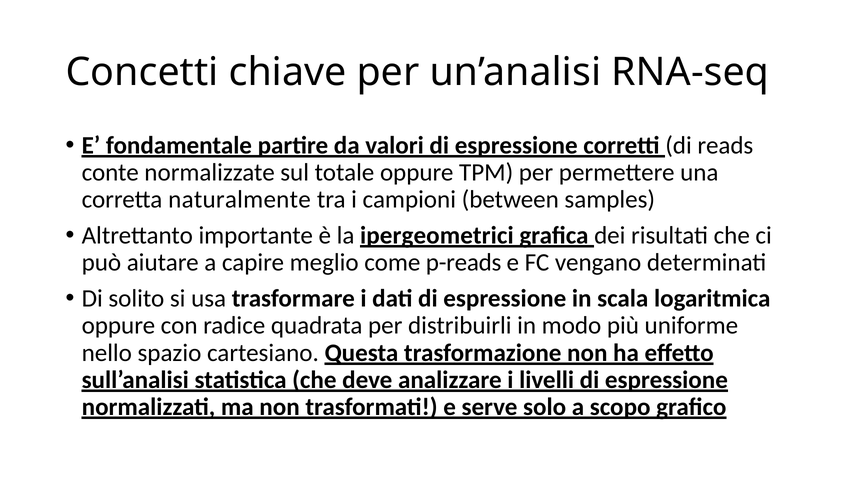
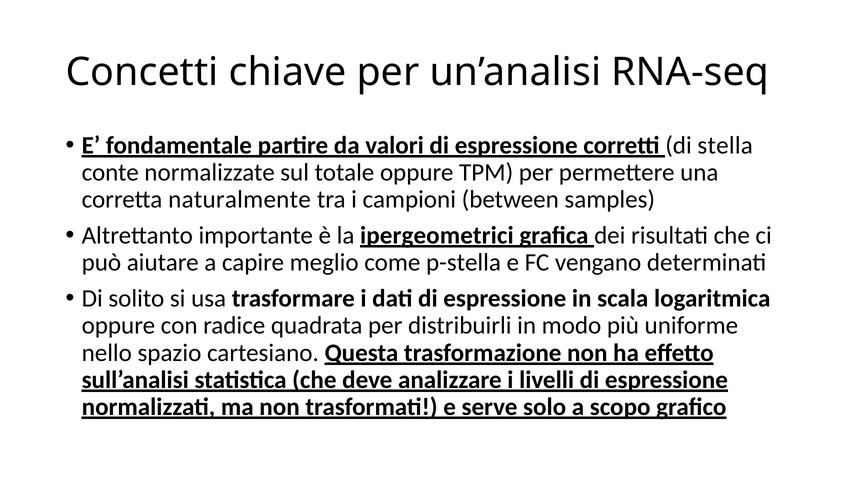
reads: reads -> stella (725, 145)
p-reads: p-reads -> p-stella (464, 262)
